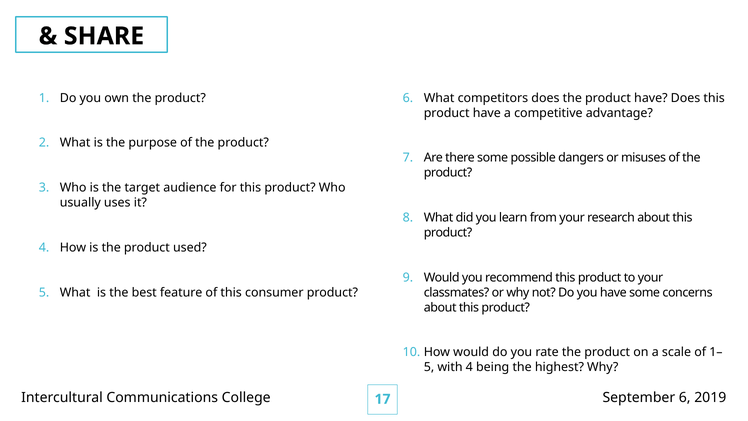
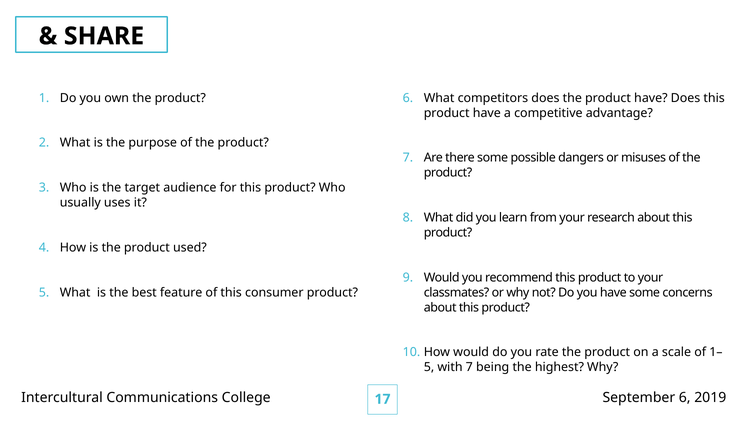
with 4: 4 -> 7 (469, 367)
